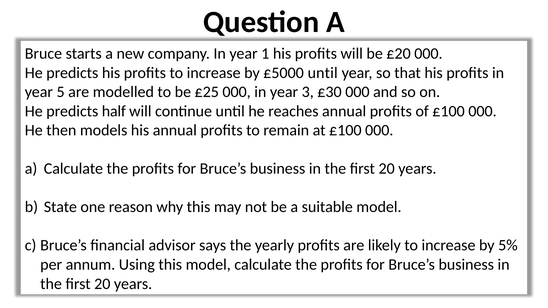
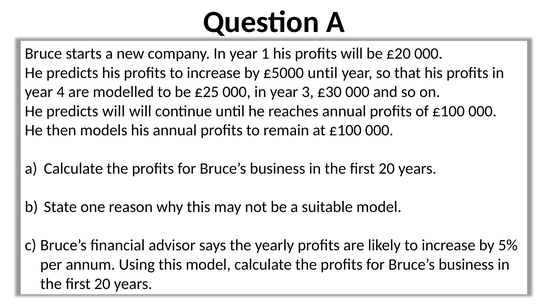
5: 5 -> 4 (61, 92)
predicts half: half -> will (114, 111)
